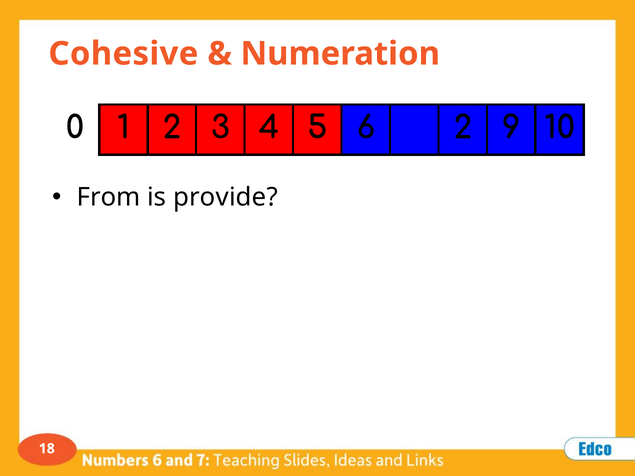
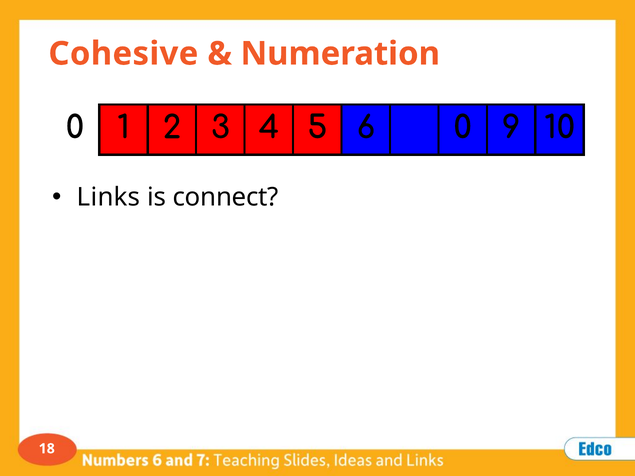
6 2: 2 -> 0 (463, 128)
From: From -> Links (109, 197)
provide: provide -> connect (226, 197)
